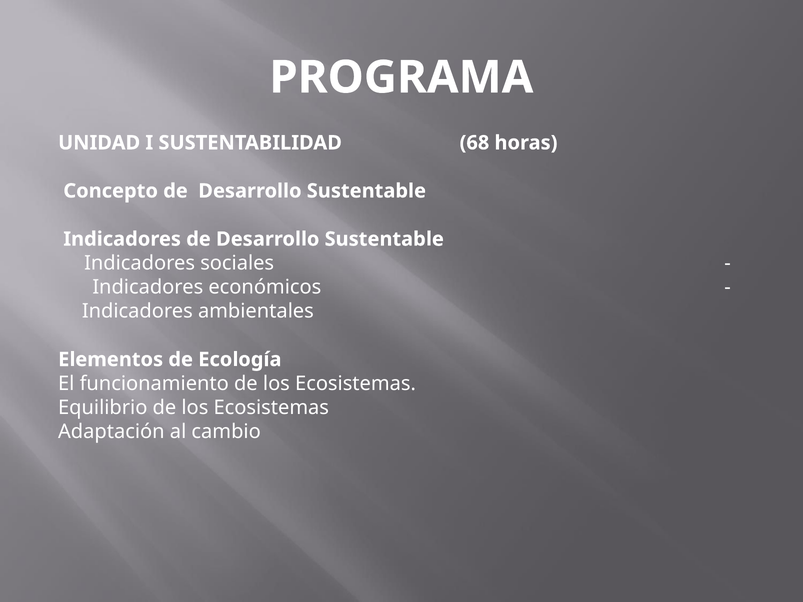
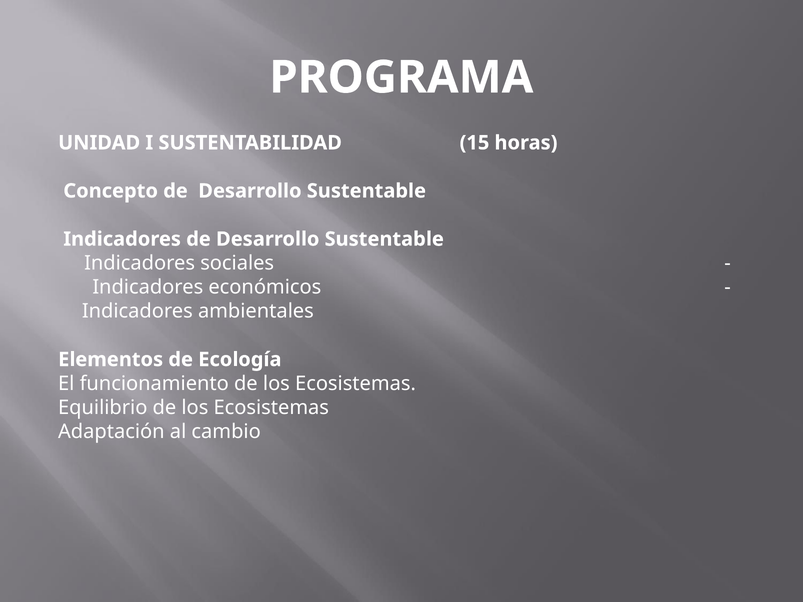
68: 68 -> 15 (474, 143)
